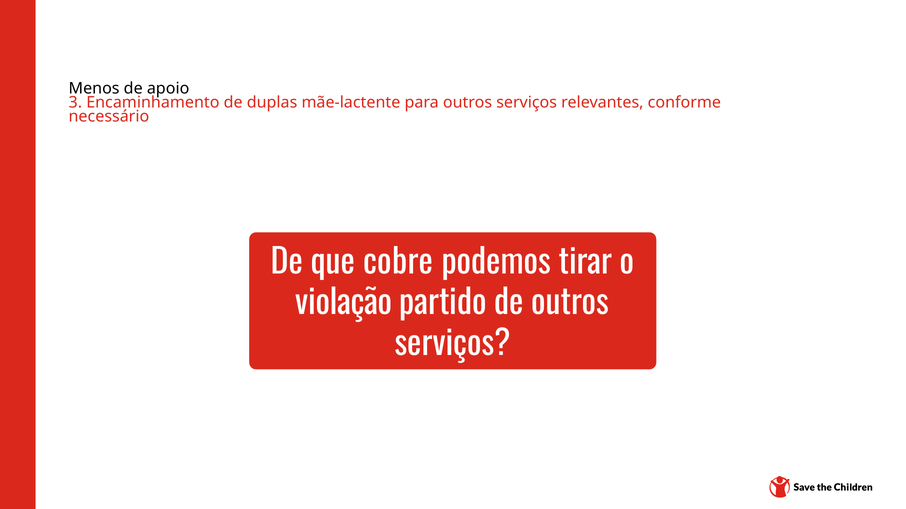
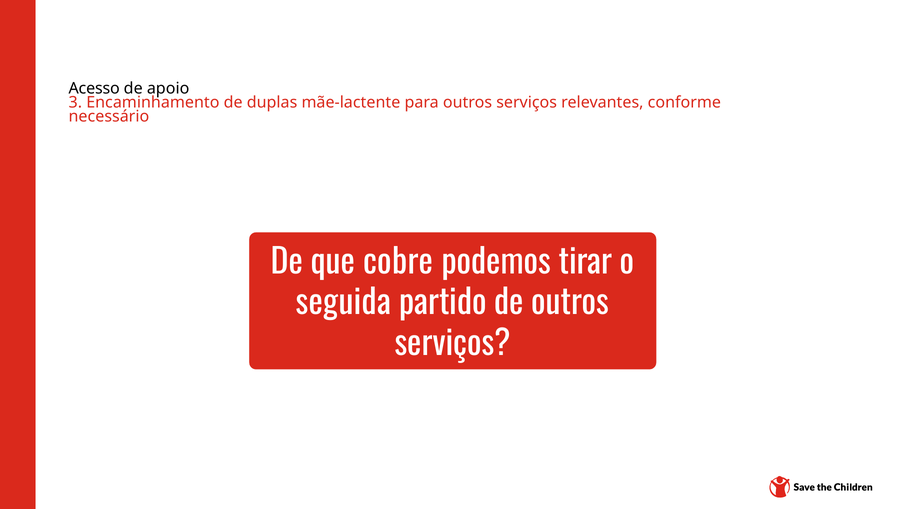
Menos: Menos -> Acesso (94, 89)
violação: violação -> seguida (344, 304)
